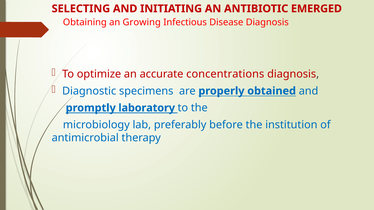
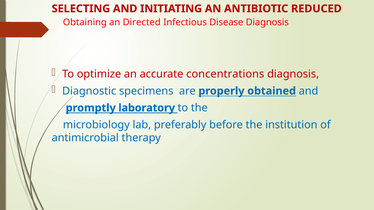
EMERGED: EMERGED -> REDUCED (316, 9)
Growing: Growing -> Directed (142, 22)
